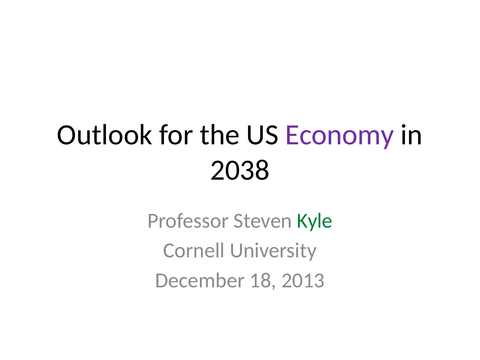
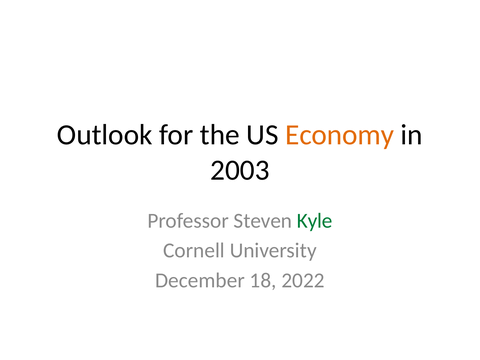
Economy colour: purple -> orange (340, 135)
2038: 2038 -> 2003 (240, 170)
2013: 2013 -> 2022 (303, 280)
